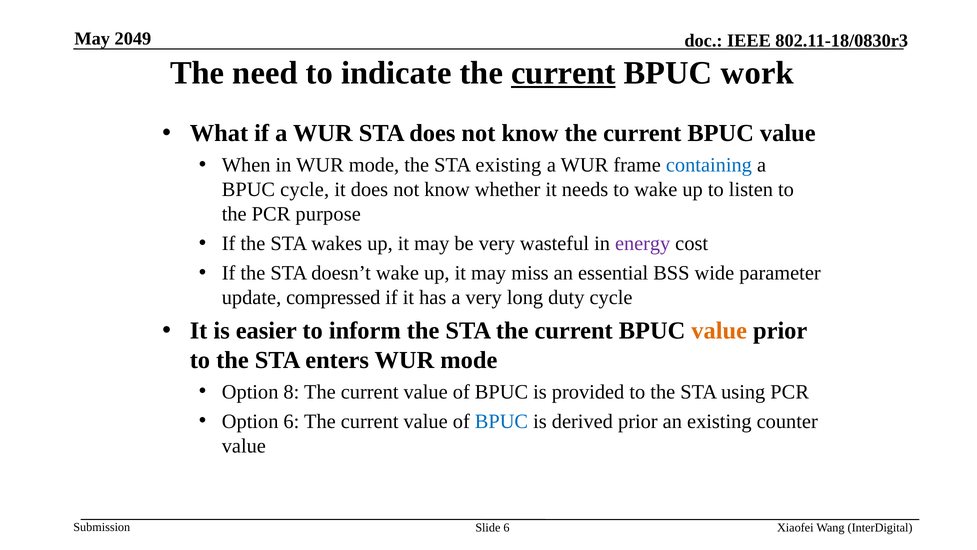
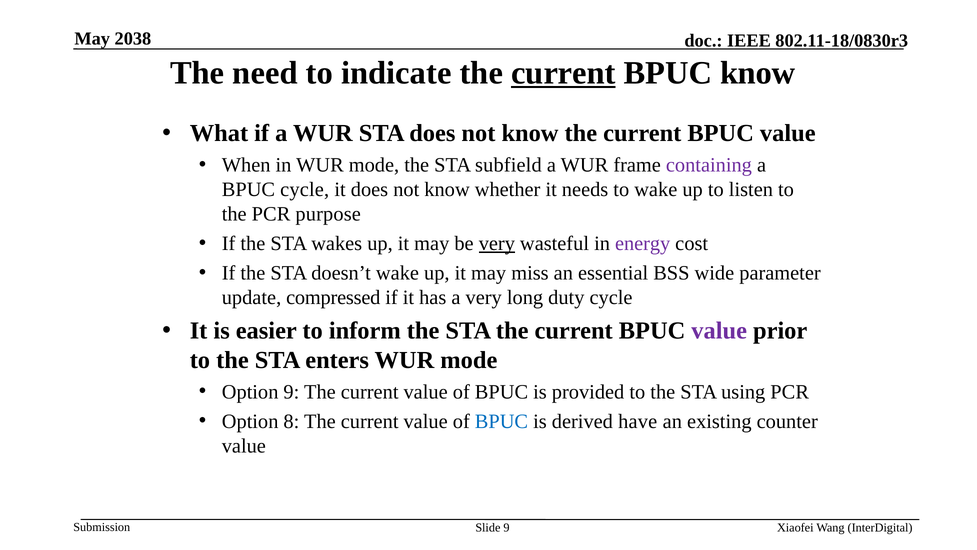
2049: 2049 -> 2038 (133, 39)
BPUC work: work -> know (758, 73)
STA existing: existing -> subfield (508, 165)
containing colour: blue -> purple (709, 165)
very underline: none -> present (497, 243)
value colour: orange -> purple (719, 331)
Option 8: 8 -> 9 (291, 391)
Option 6: 6 -> 8 (291, 421)
derived prior: prior -> have (638, 421)
Slide 6: 6 -> 9 (507, 527)
